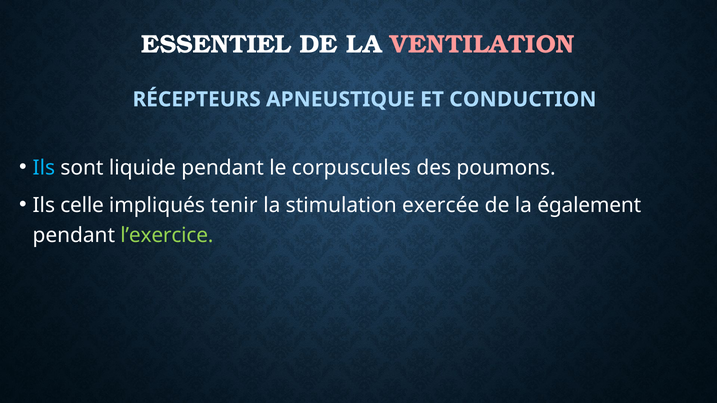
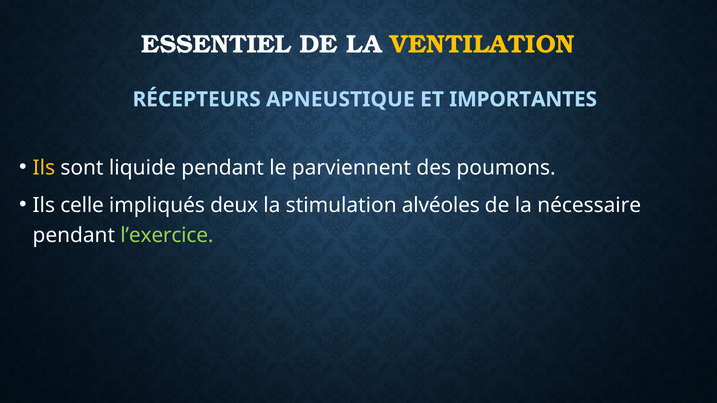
VENTILATION colour: pink -> yellow (482, 44)
CONDUCTION: CONDUCTION -> IMPORTANTES (523, 99)
Ils colour: light blue -> yellow (44, 168)
corpuscules: corpuscules -> parviennent (351, 168)
tenir: tenir -> deux (234, 205)
exercée: exercée -> alvéoles (441, 205)
également: également -> nécessaire (589, 205)
